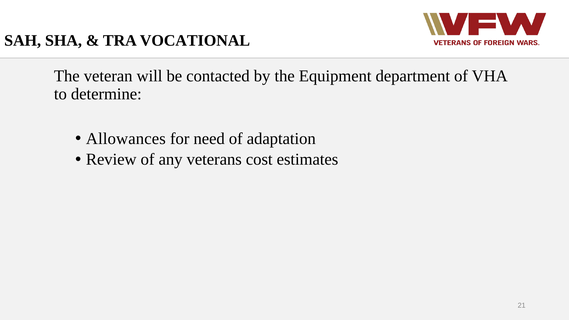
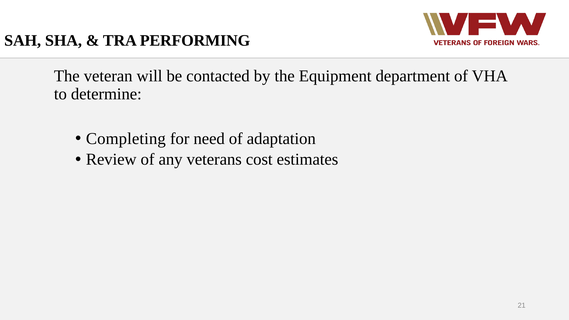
VOCATIONAL: VOCATIONAL -> PERFORMING (195, 41)
Allowances: Allowances -> Completing (126, 139)
